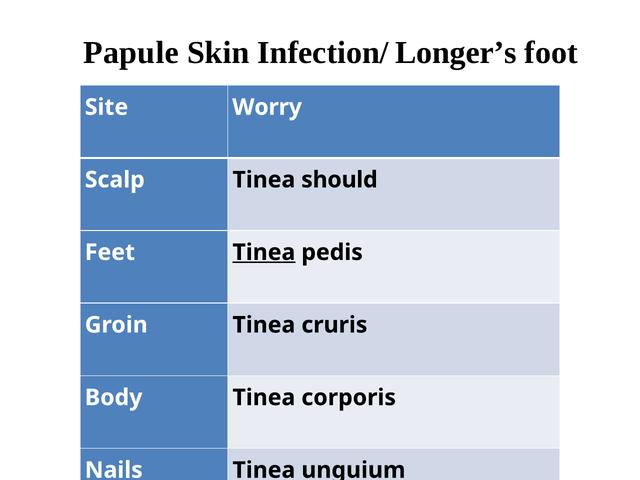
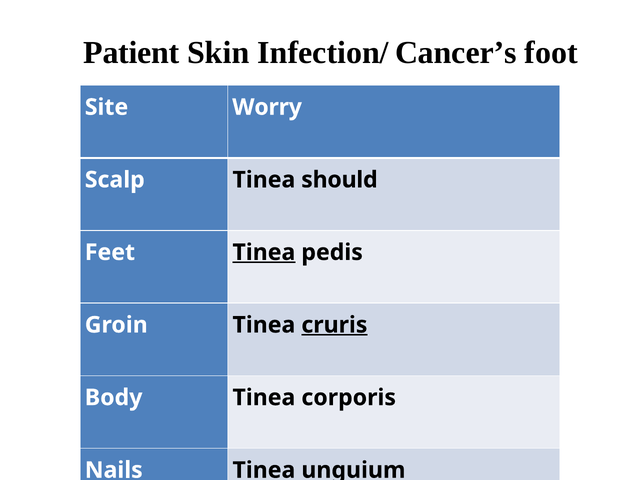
Papule: Papule -> Patient (131, 53)
Longer’s: Longer’s -> Cancer’s (456, 53)
cruris underline: none -> present (334, 325)
